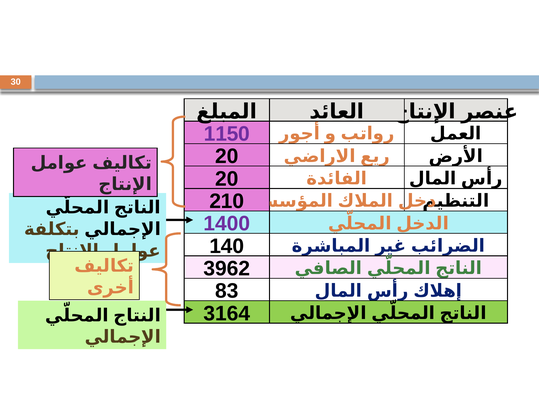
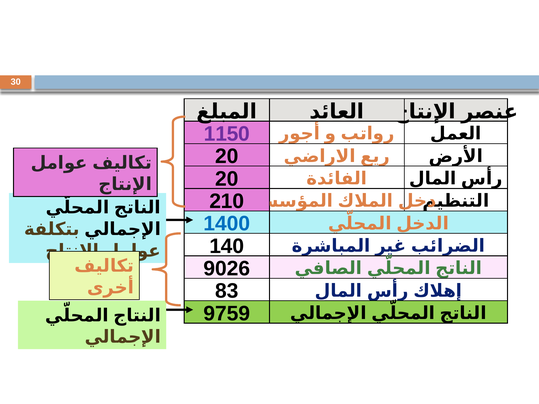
1400 colour: purple -> blue (227, 224)
3962: 3962 -> 9026 (227, 269)
3164: 3164 -> 9759 (227, 314)
